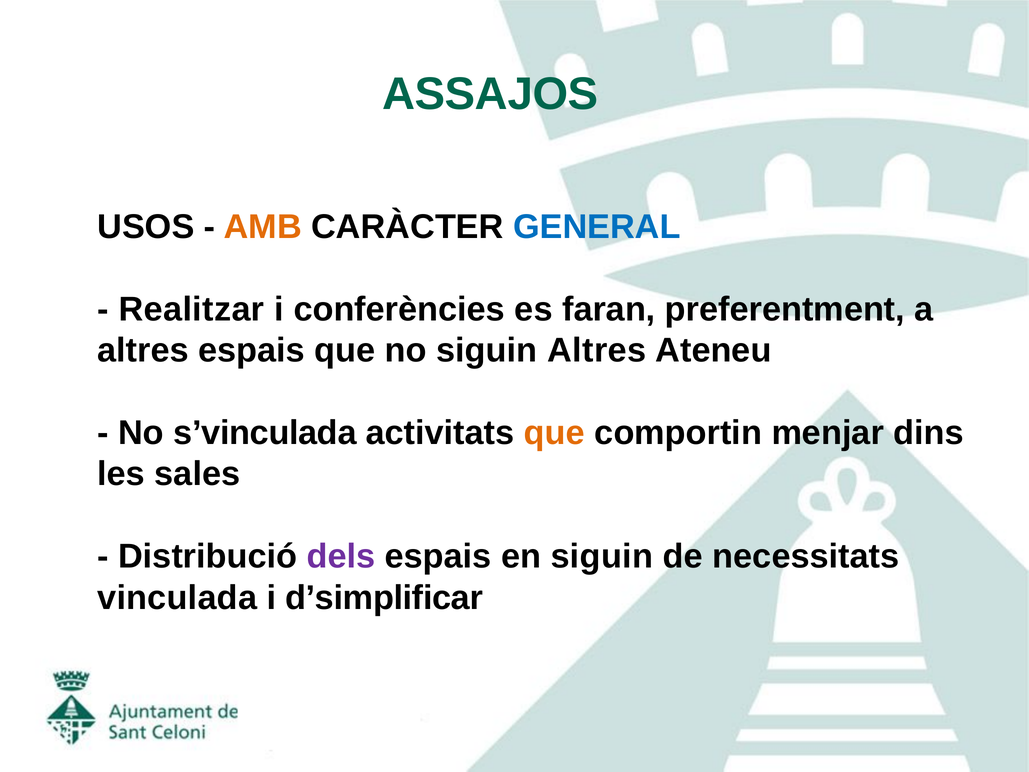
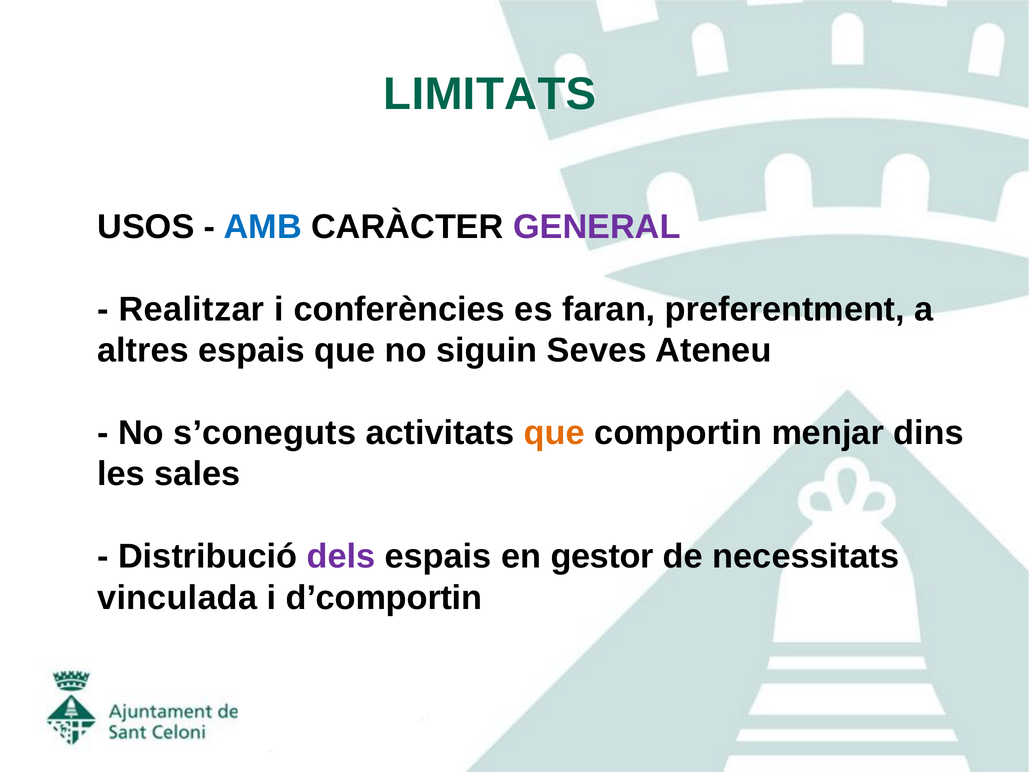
ASSAJOS: ASSAJOS -> LIMITATS (490, 94)
AMB colour: orange -> blue (263, 227)
GENERAL colour: blue -> purple (597, 227)
siguin Altres: Altres -> Seves (597, 351)
s’vinculada: s’vinculada -> s’coneguts (265, 433)
en siguin: siguin -> gestor (602, 556)
d’simplificar: d’simplificar -> d’comportin (384, 597)
